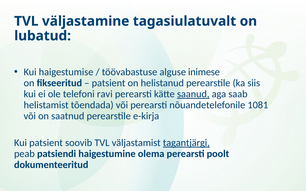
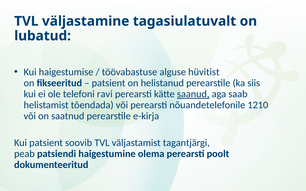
inimese: inimese -> hüvitist (204, 72)
1081: 1081 -> 1210 (258, 105)
tagantjärgi underline: present -> none (186, 143)
